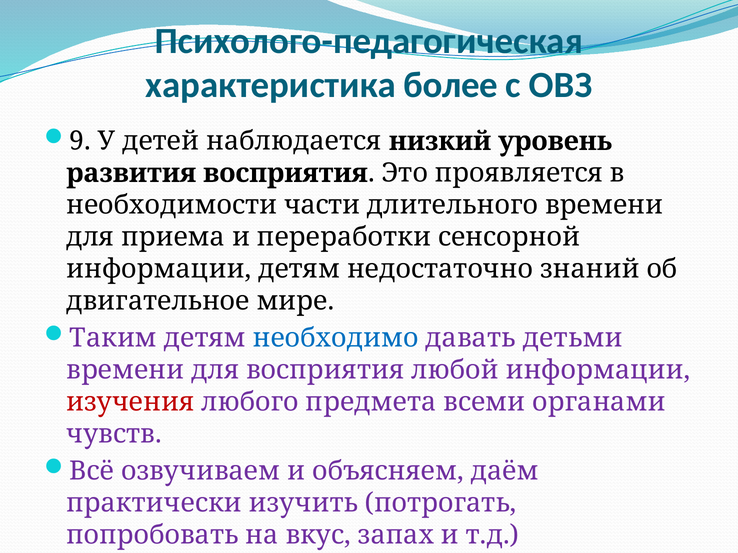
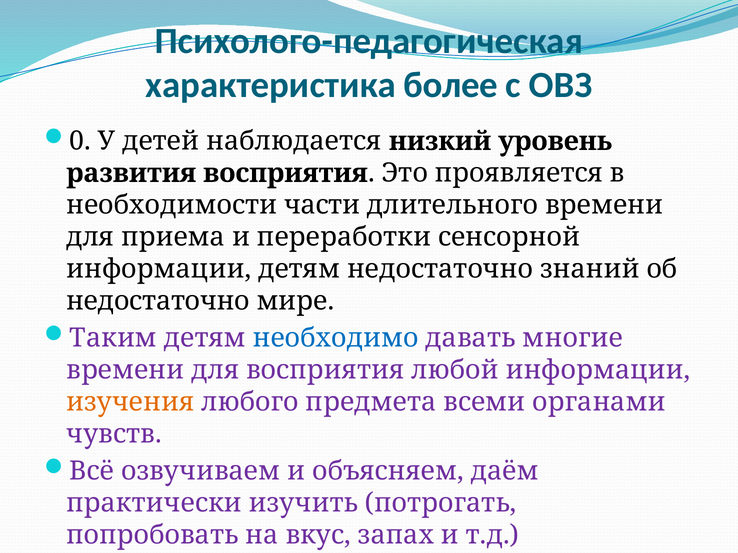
9: 9 -> 0 (80, 141)
двигательное: двигательное -> недостаточно (158, 301)
детьми: детьми -> многие (573, 338)
изучения colour: red -> orange (130, 402)
